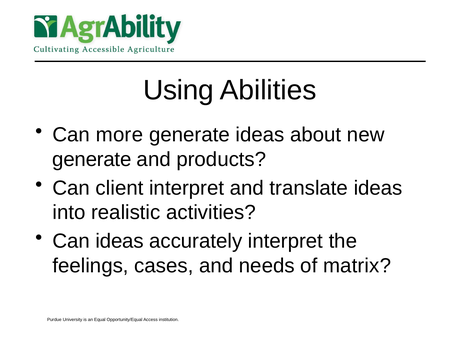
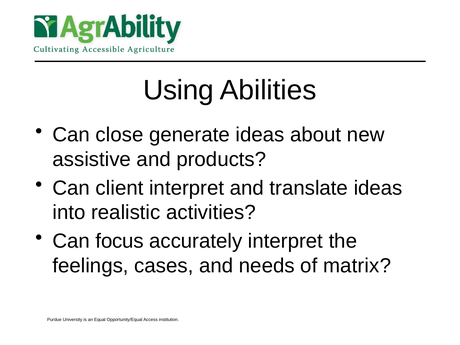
more: more -> close (120, 135)
generate: generate -> assistive (92, 159)
Can ideas: ideas -> focus (120, 241)
